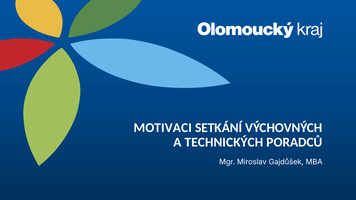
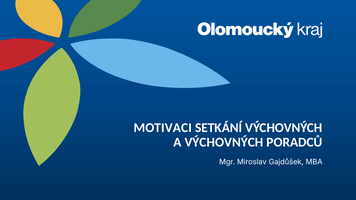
A TECHNICKÝCH: TECHNICKÝCH -> VÝCHOVNÝCH (224, 142)
